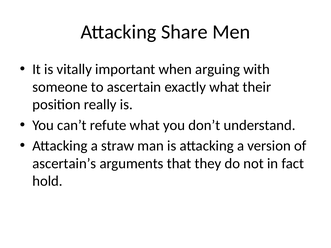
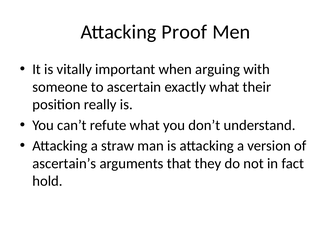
Share: Share -> Proof (184, 32)
